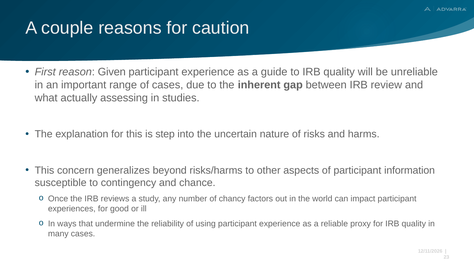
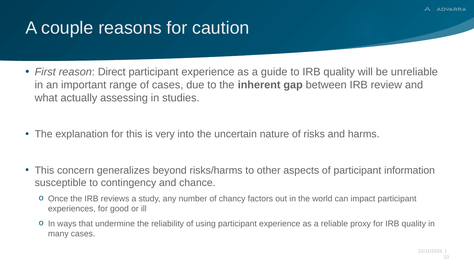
Given: Given -> Direct (112, 72)
step: step -> very (165, 135)
